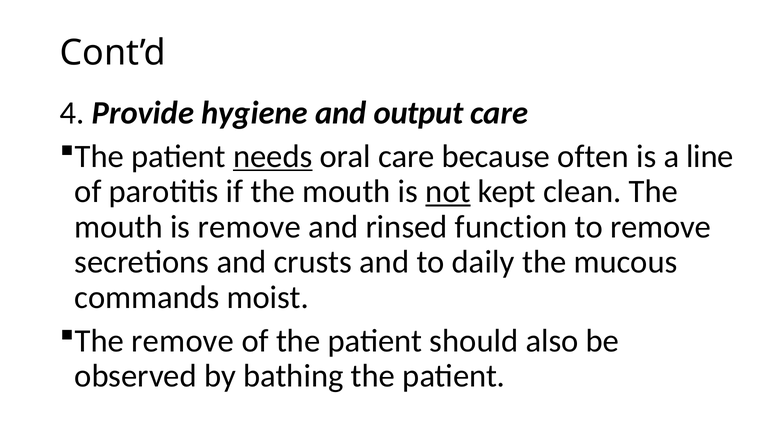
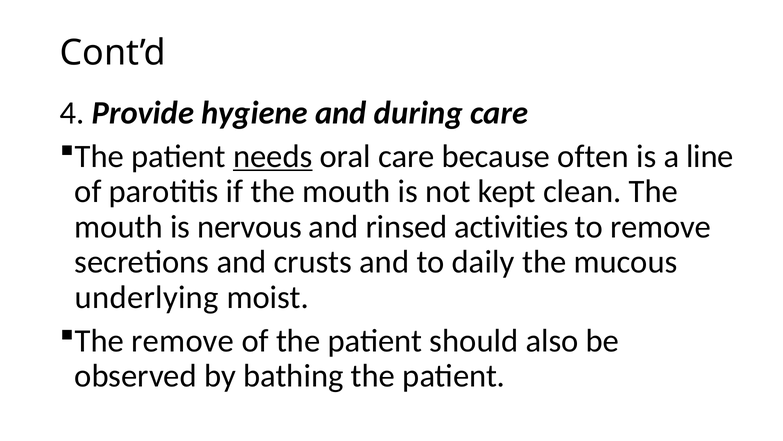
output: output -> during (418, 113)
not underline: present -> none (448, 191)
is remove: remove -> nervous (250, 226)
function: function -> activities (511, 226)
commands: commands -> underlying (147, 297)
